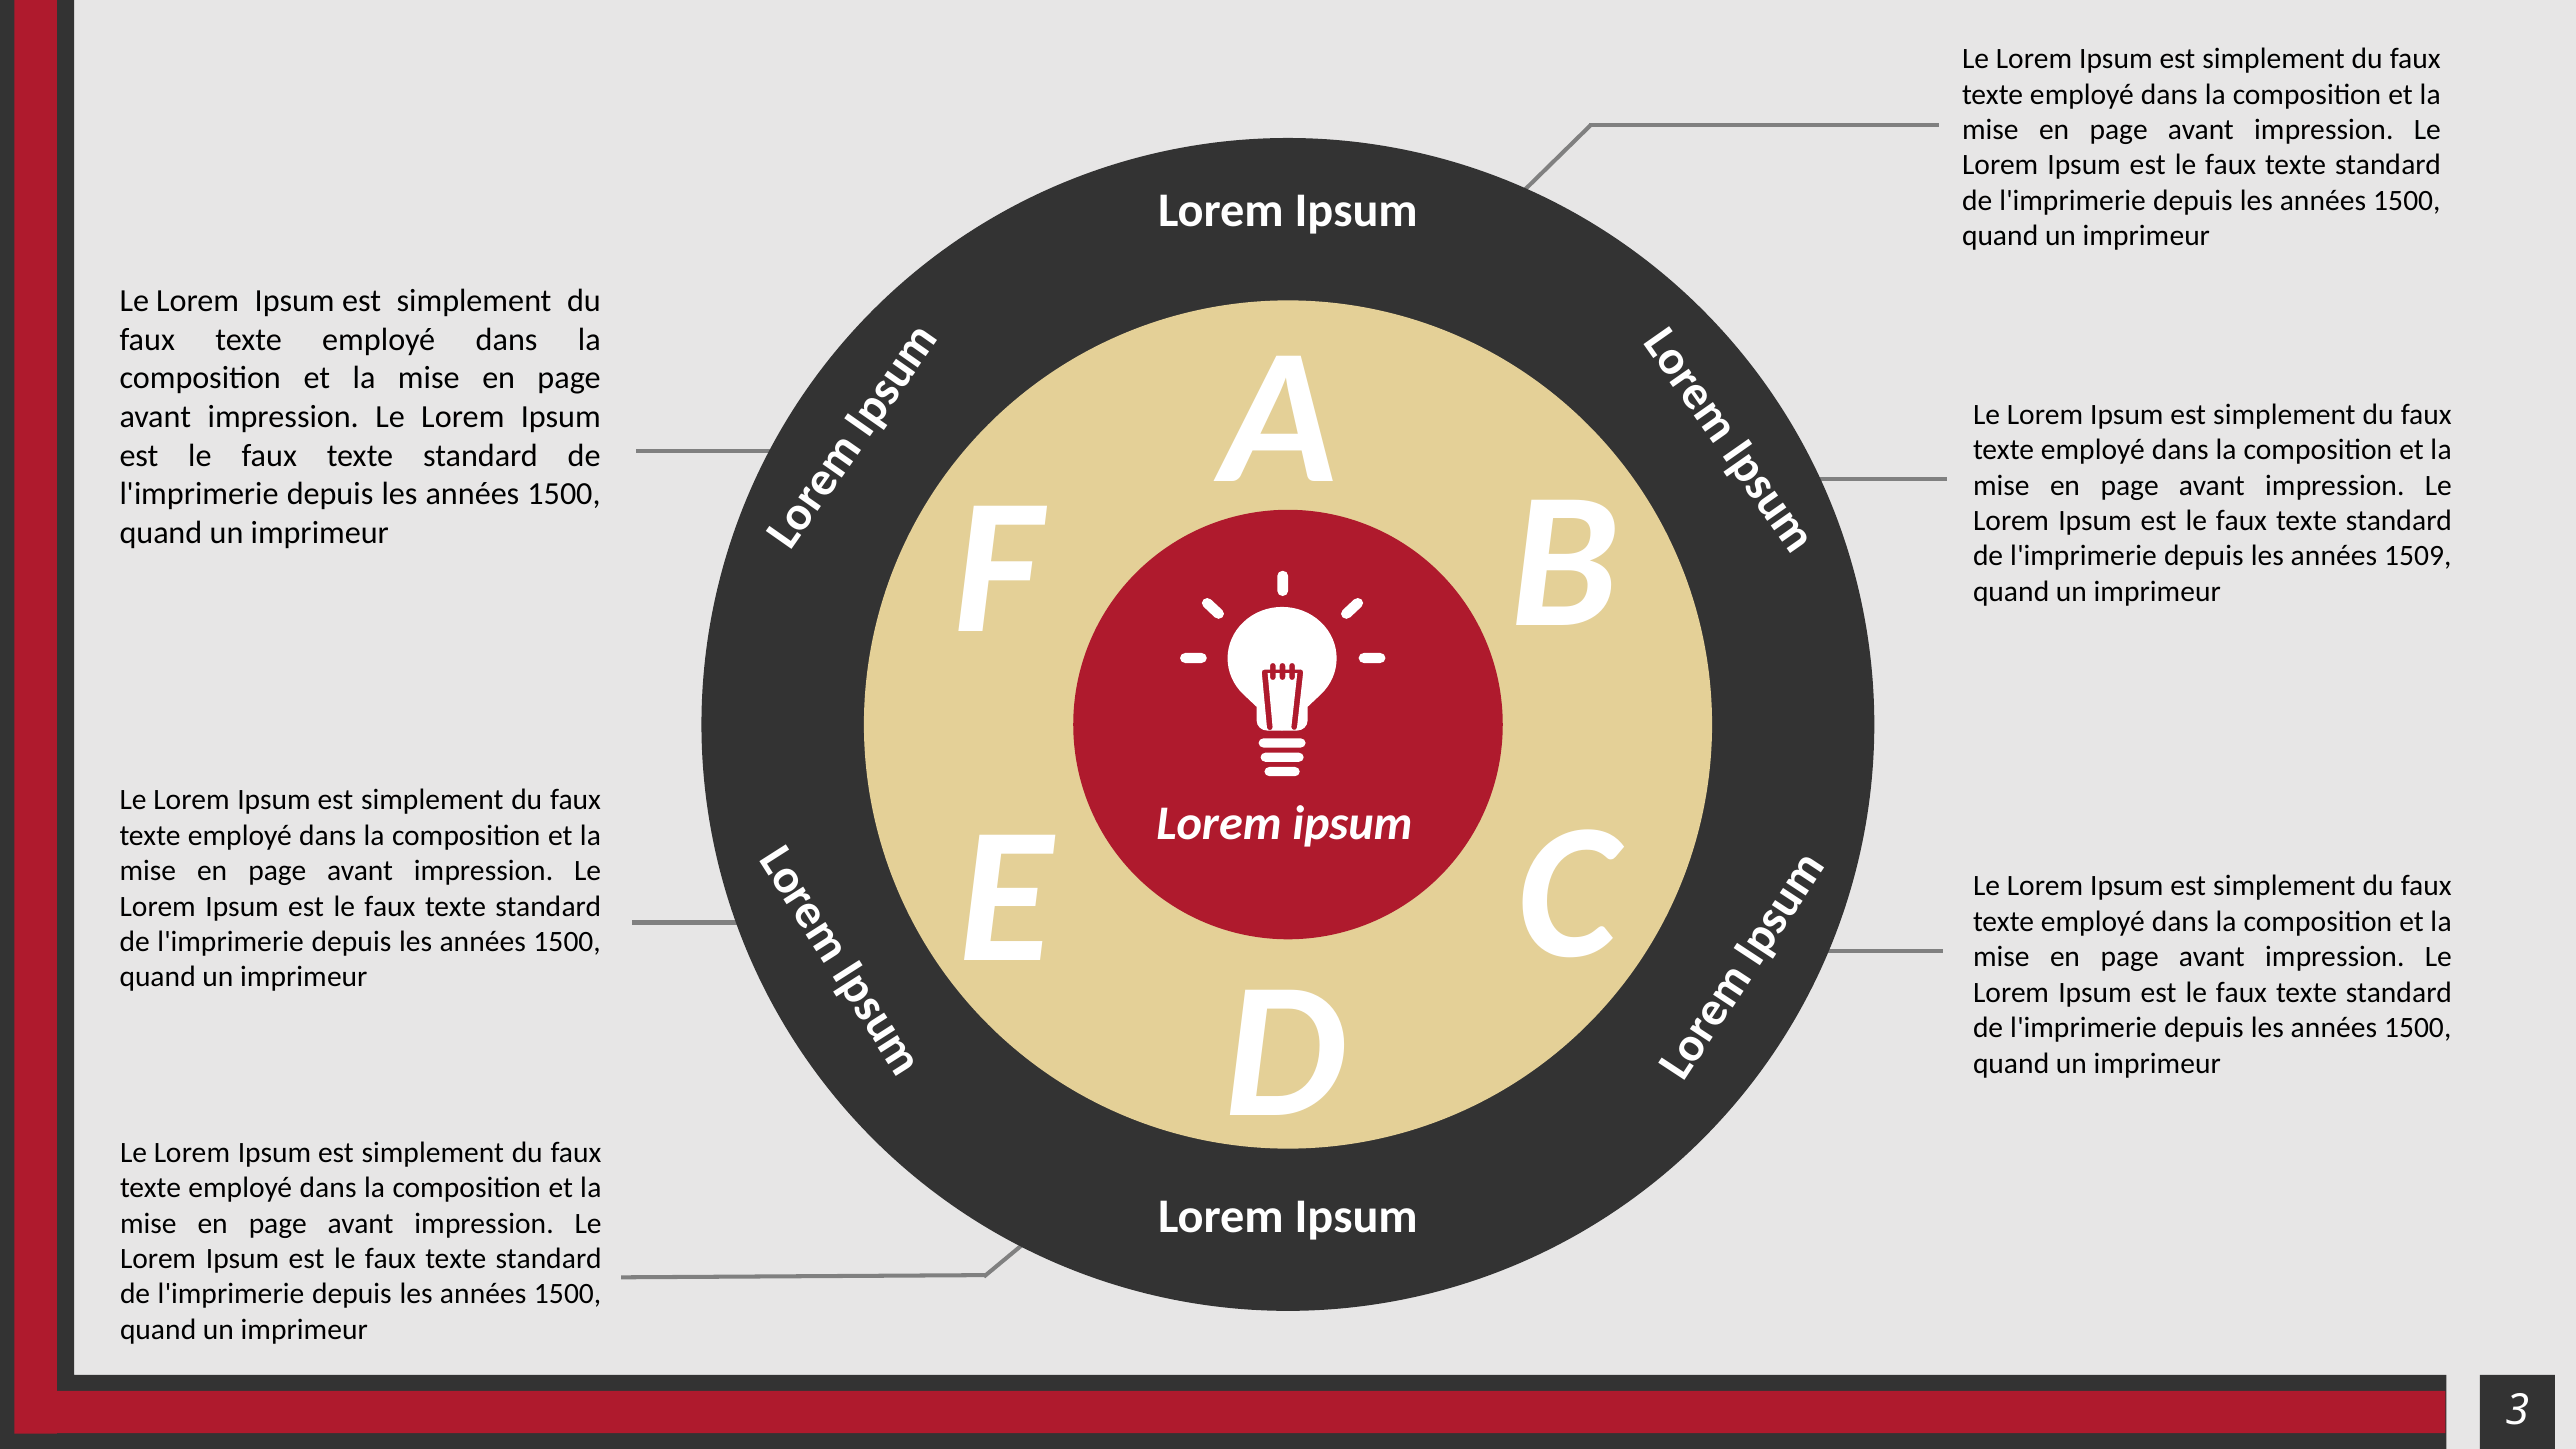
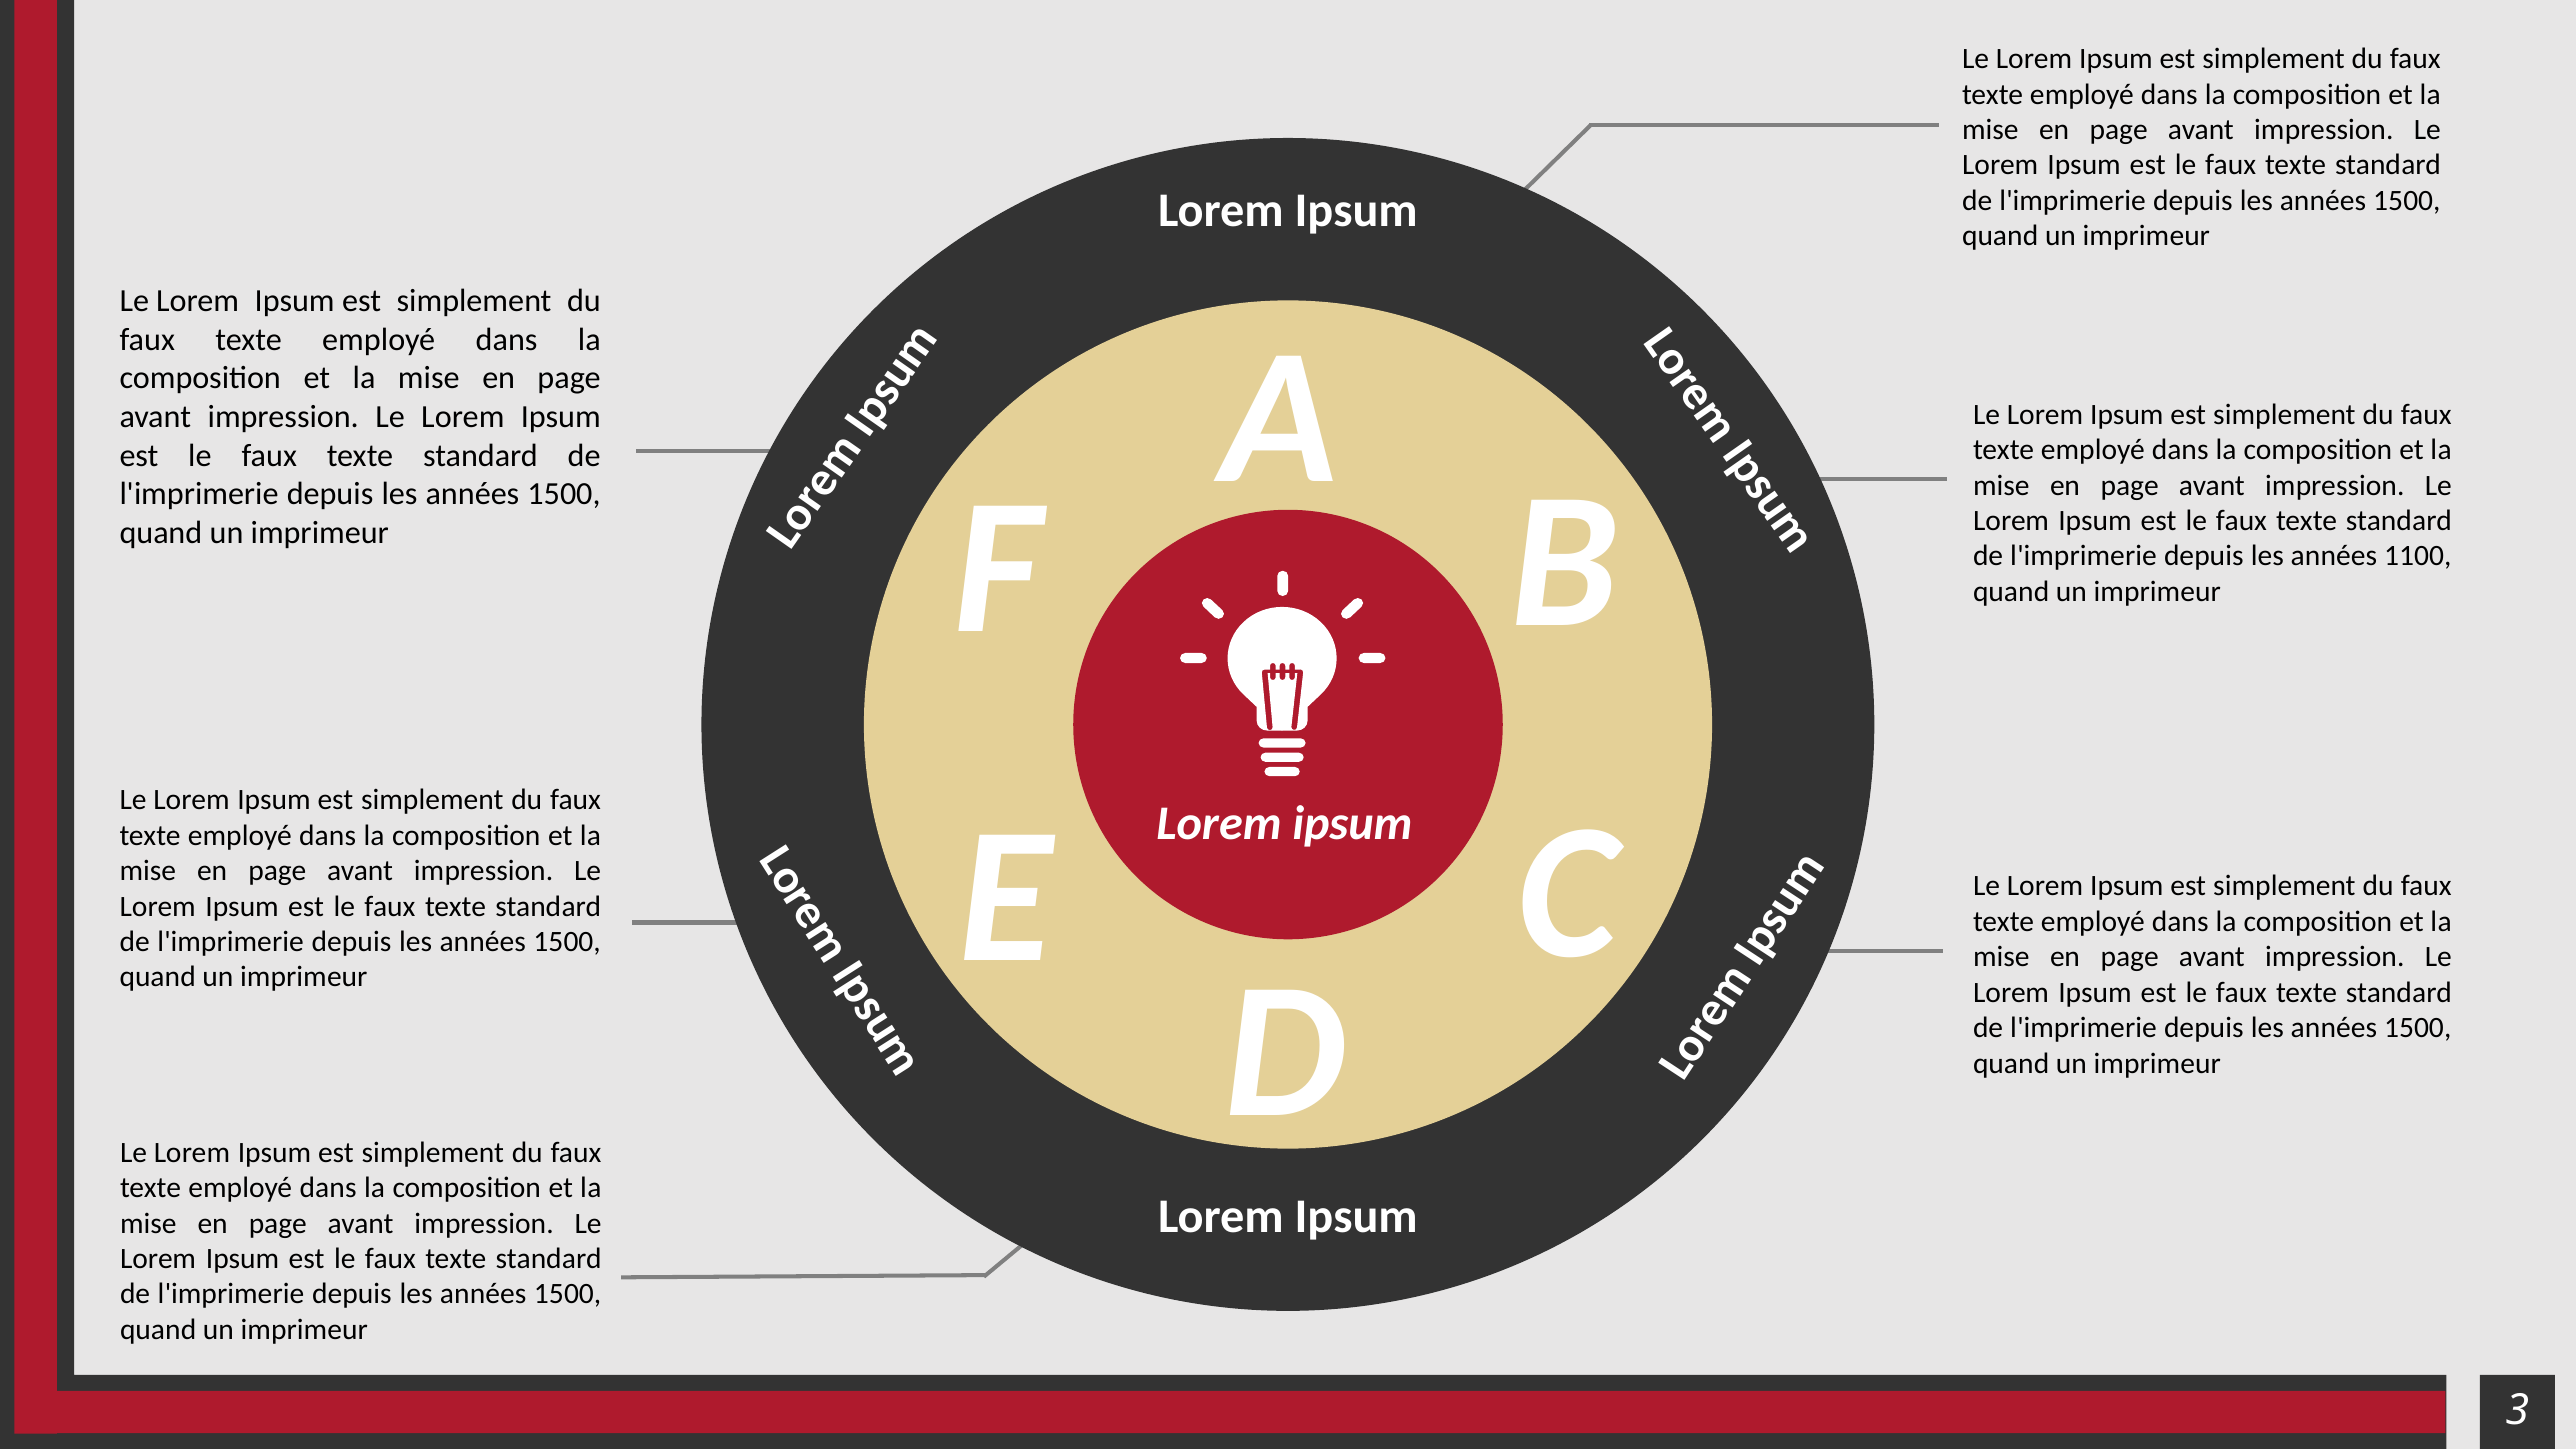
1509: 1509 -> 1100 (2418, 556)
